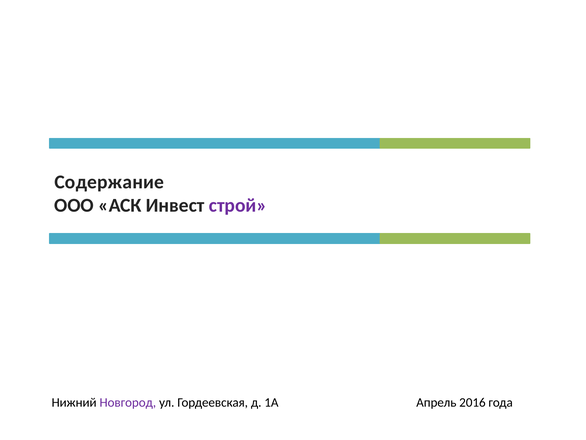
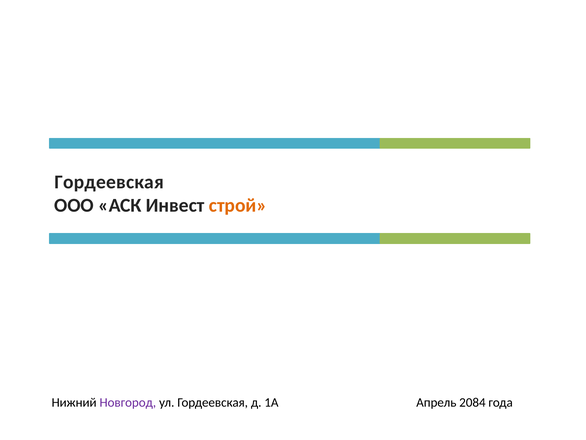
Содержание: Содержание -> Гордеевская (109, 182)
строй colour: purple -> orange (238, 205)
2016: 2016 -> 2084 (472, 402)
